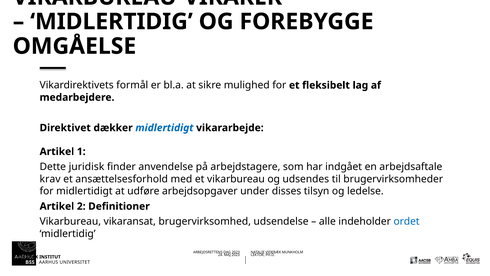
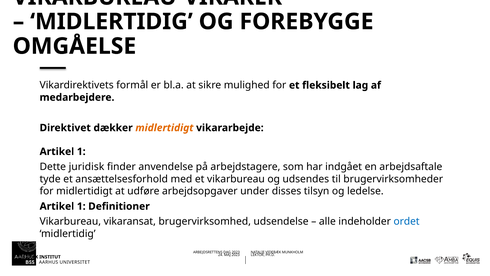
midlertidigt colour: blue -> orange (164, 128)
krav: krav -> tyde (50, 179)
2: 2 -> 1 (81, 206)
